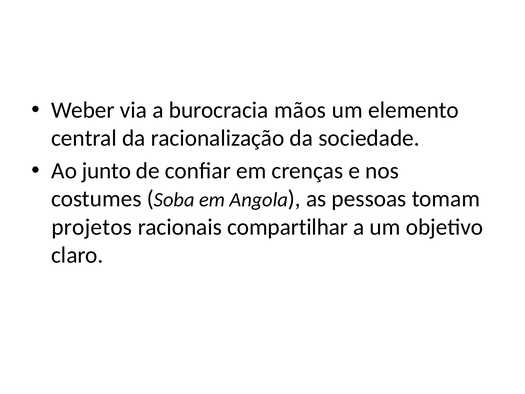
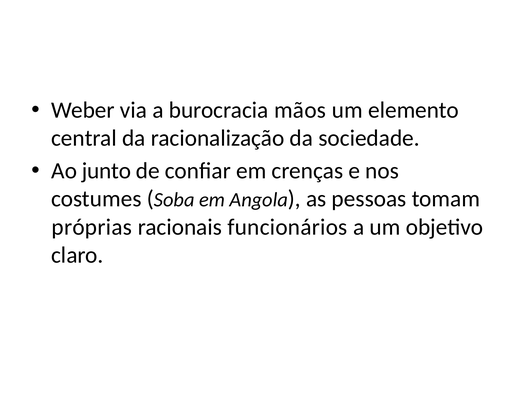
projetos: projetos -> próprias (92, 227)
compartilhar: compartilhar -> funcionários (287, 227)
